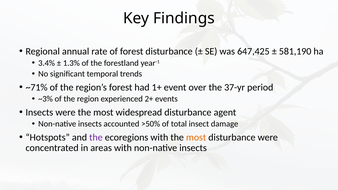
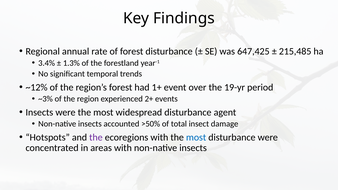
581,190: 581,190 -> 215,485 (295, 51)
~71%: ~71% -> ~12% (37, 87)
37-yr: 37-yr -> 19-yr (235, 87)
most colour: orange -> blue (196, 137)
